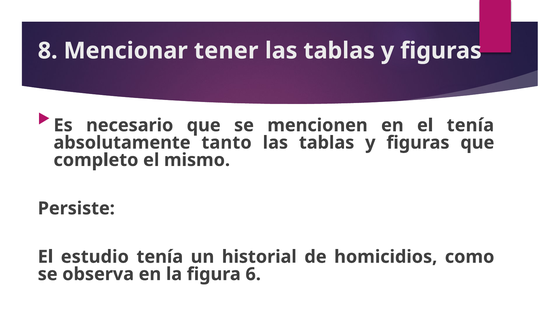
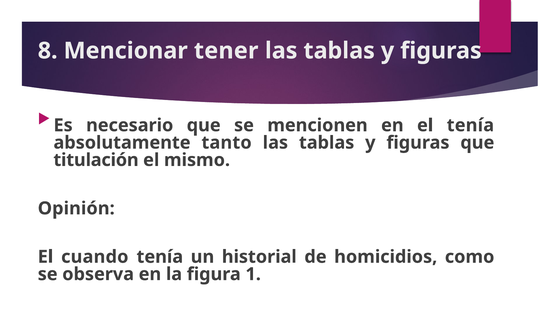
completo: completo -> titulación (96, 160)
Persiste: Persiste -> Opinión (76, 208)
estudio: estudio -> cuando (95, 257)
6: 6 -> 1 (253, 274)
